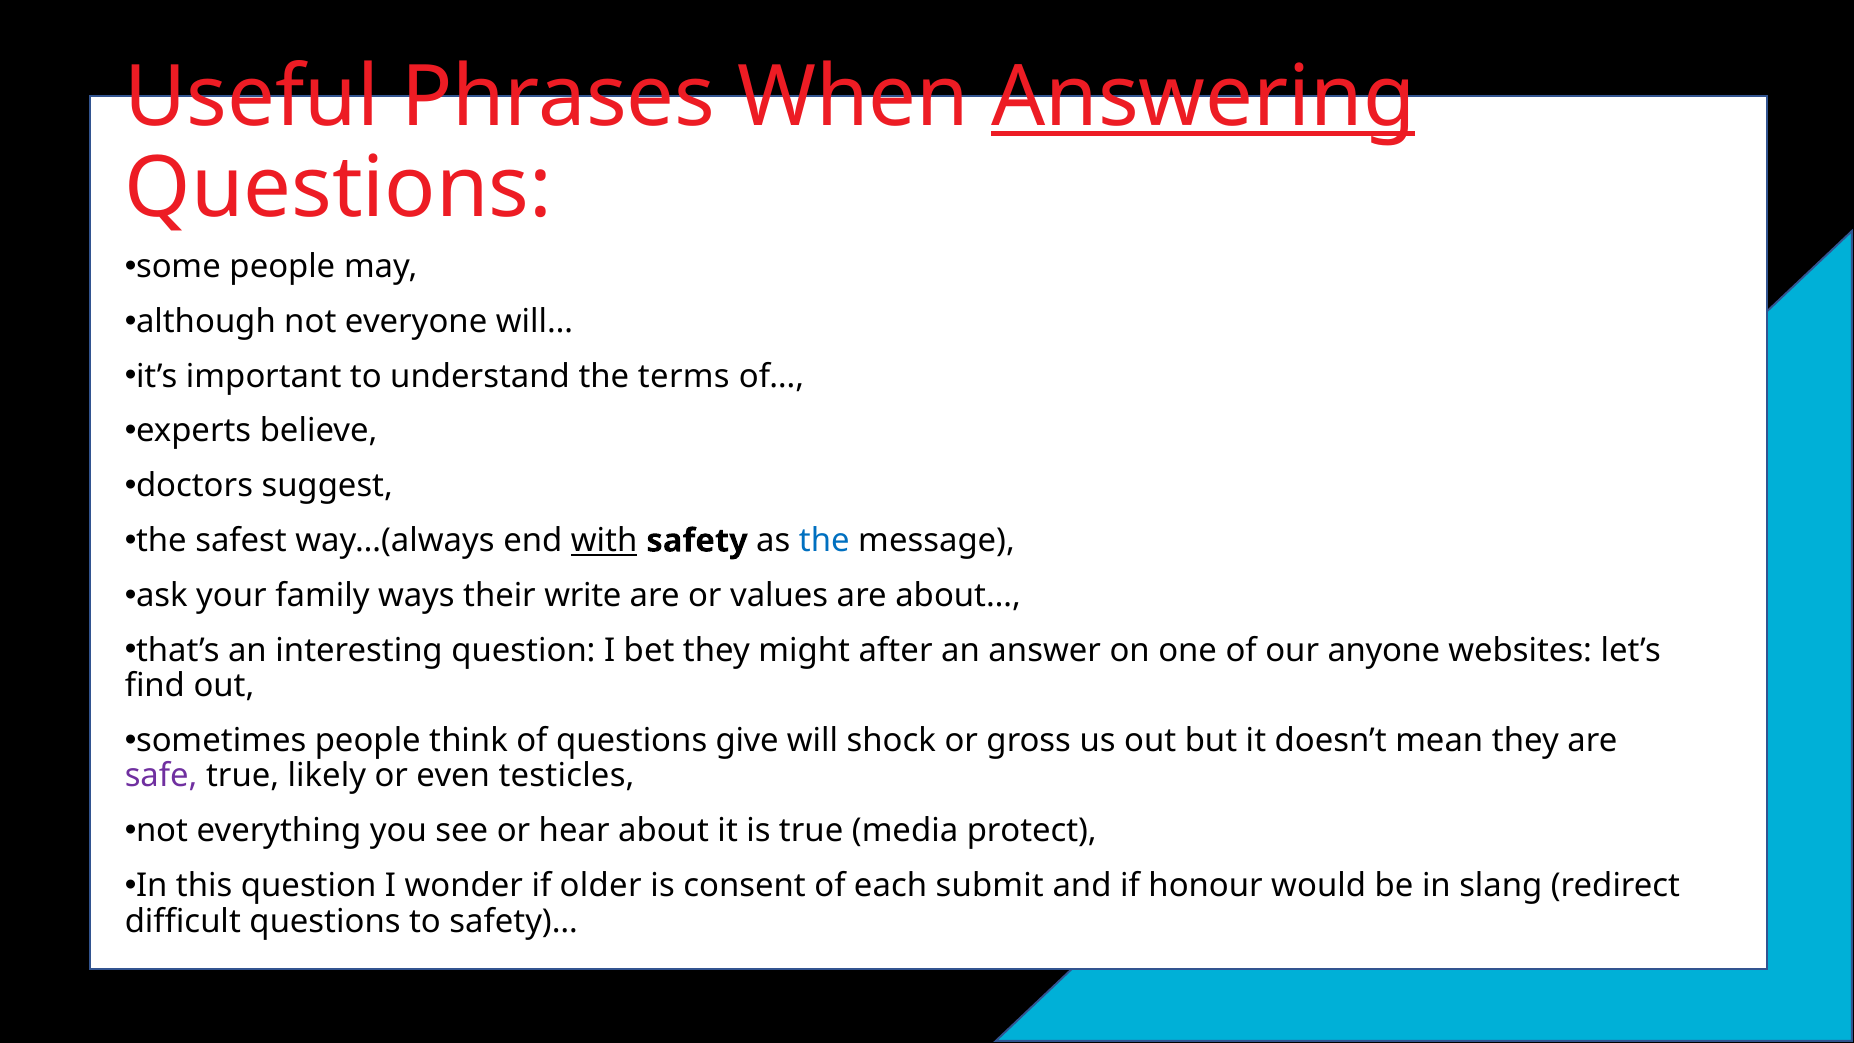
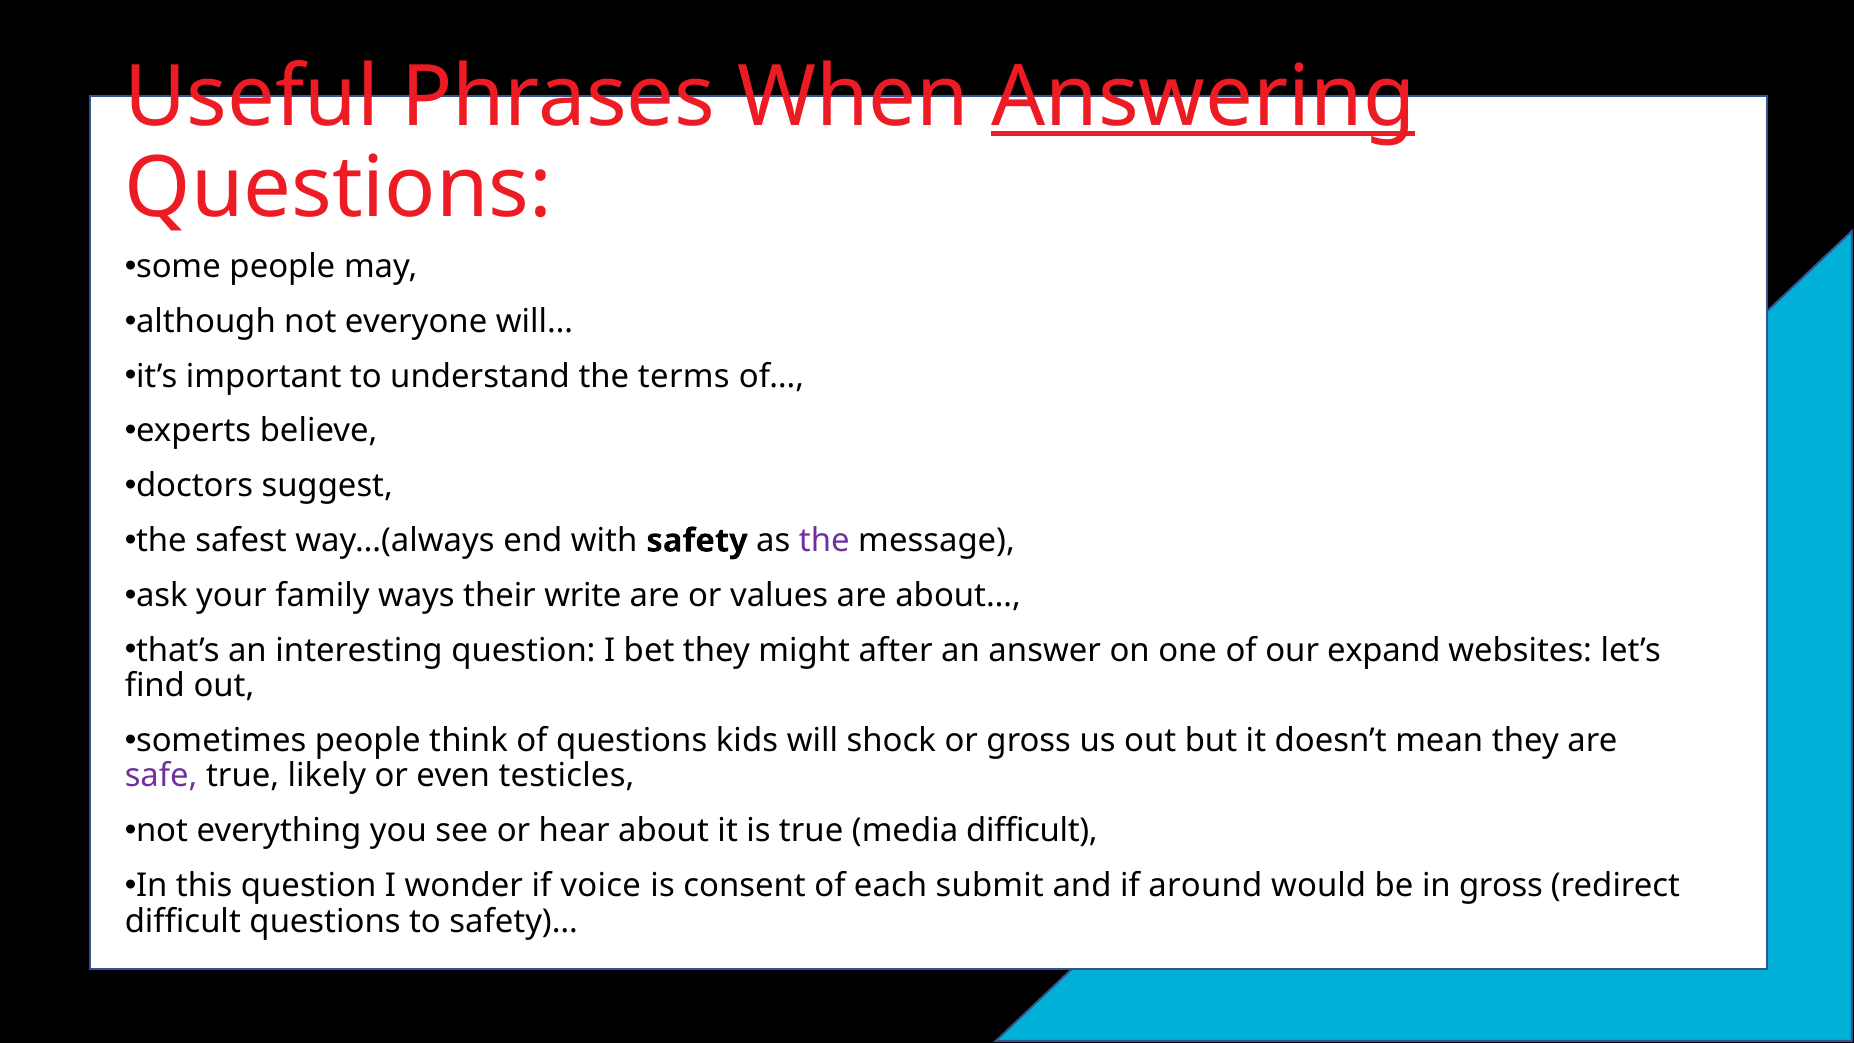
with underline: present -> none (604, 541)
the colour: blue -> purple (824, 541)
anyone: anyone -> expand (1384, 650)
give: give -> kids (747, 741)
media protect: protect -> difficult (1032, 831)
older: older -> voice (601, 886)
honour: honour -> around (1205, 886)
in slang: slang -> gross (1501, 886)
